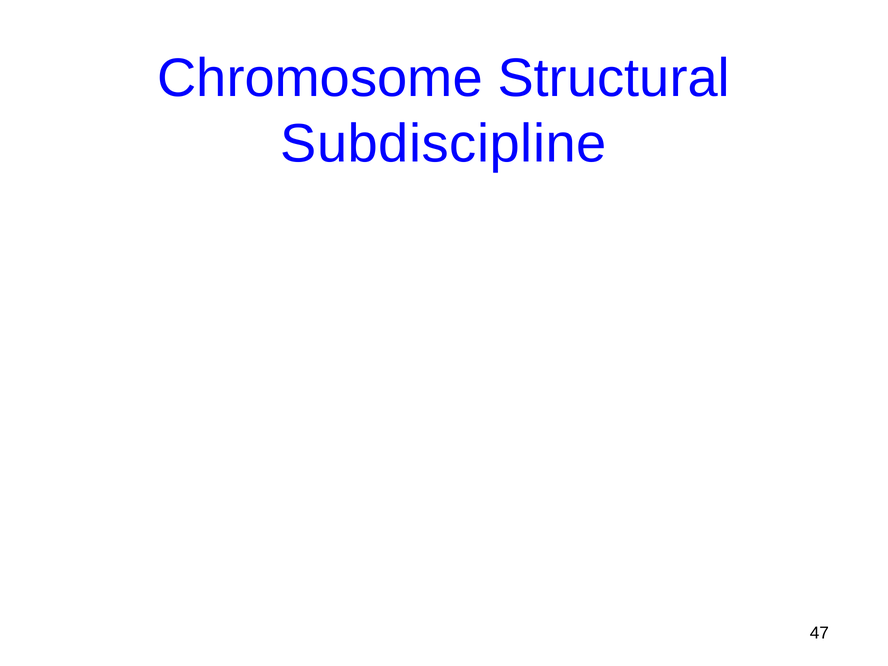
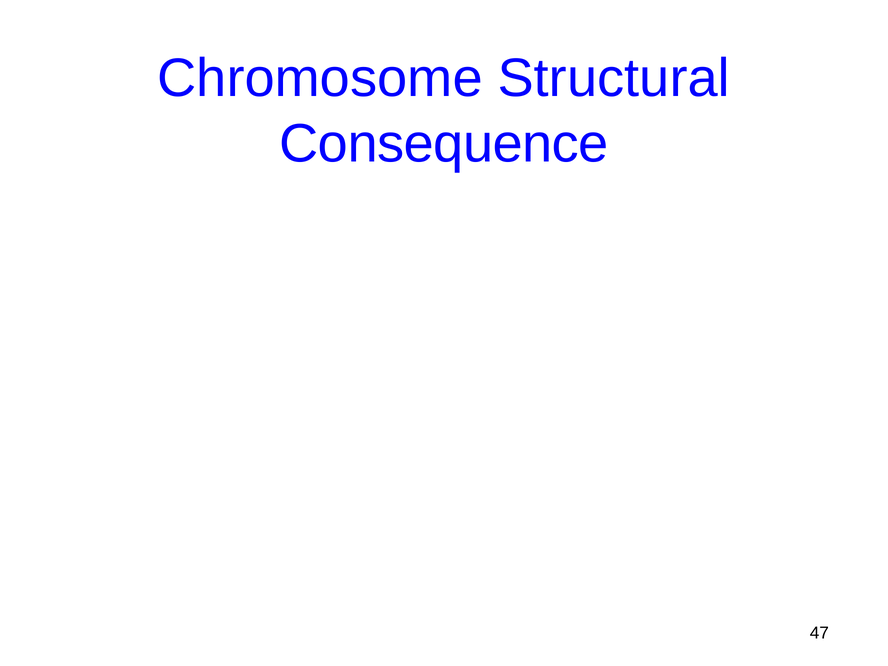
Subdiscipline: Subdiscipline -> Consequence (444, 144)
